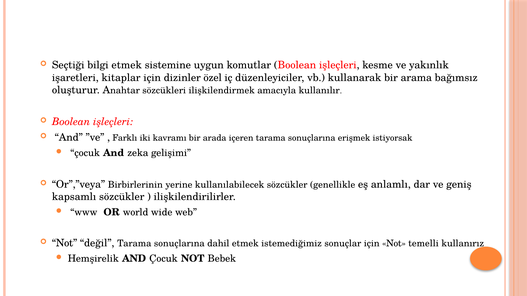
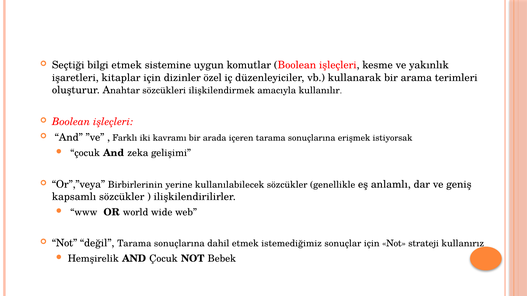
bağımsız: bağımsız -> terimleri (456, 78)
temelli: temelli -> strateji (424, 244)
